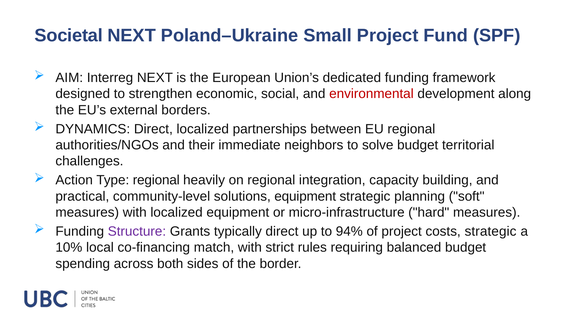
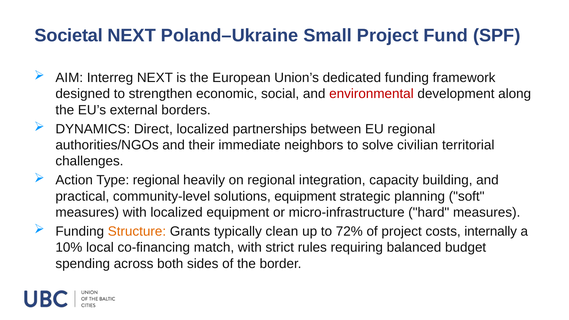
solve budget: budget -> civilian (418, 145)
Structure colour: purple -> orange (137, 231)
typically direct: direct -> clean (282, 231)
94%: 94% -> 72% (349, 231)
costs strategic: strategic -> internally (491, 231)
